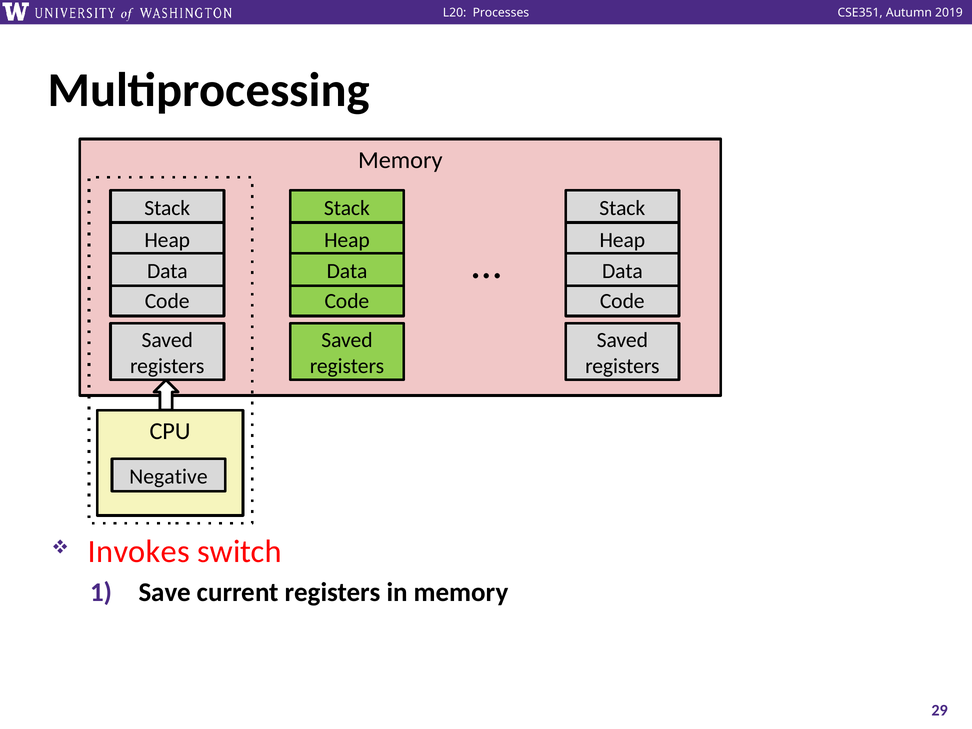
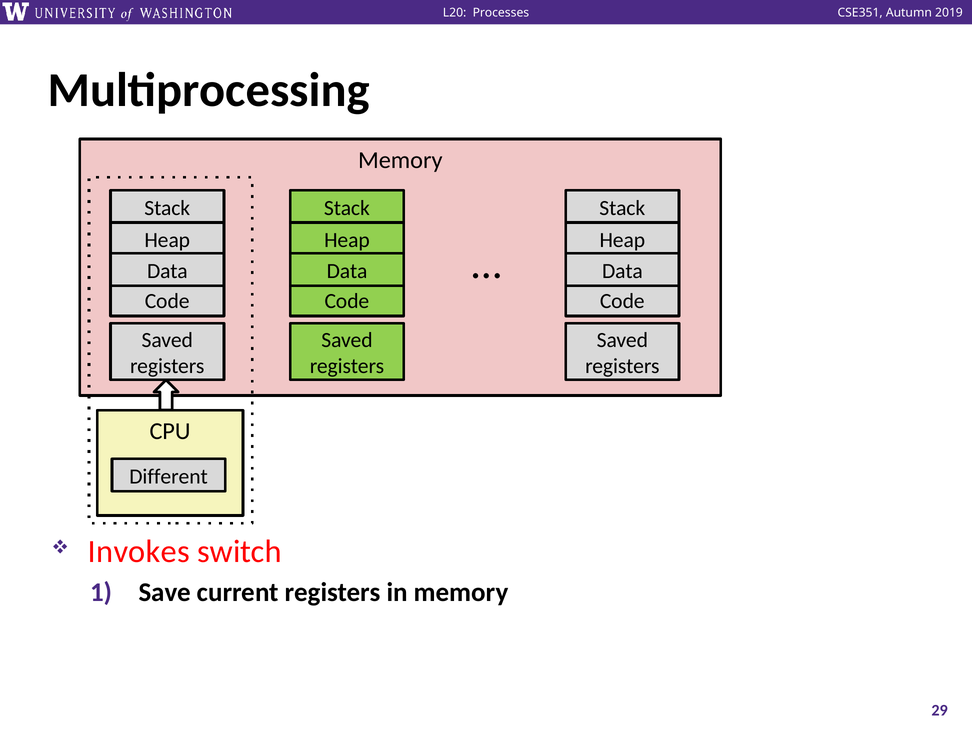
Negative: Negative -> Different (169, 477)
